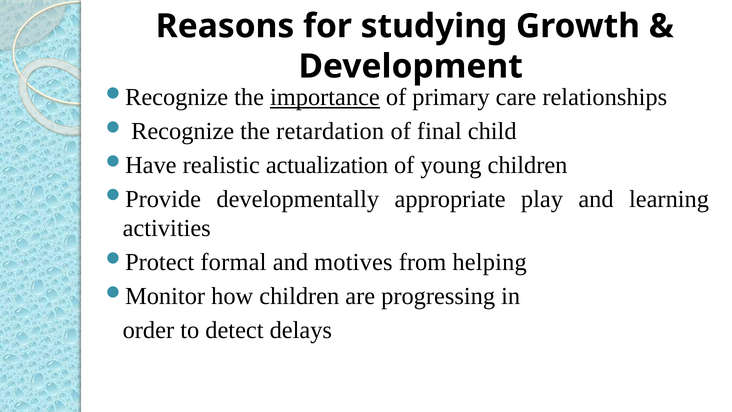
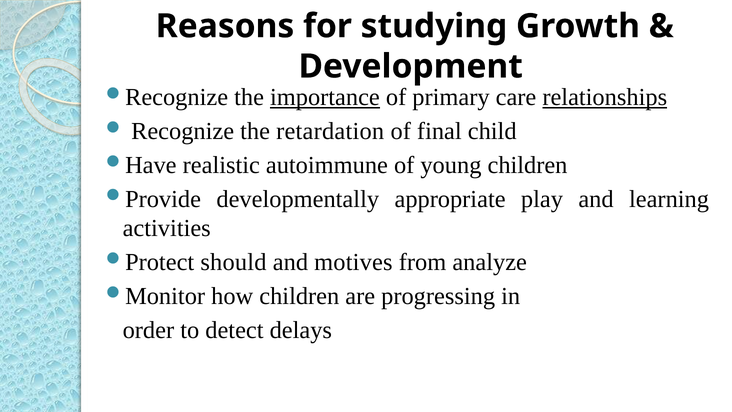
relationships underline: none -> present (605, 97)
actualization: actualization -> autoimmune (327, 165)
formal: formal -> should (233, 262)
helping: helping -> analyze (490, 262)
